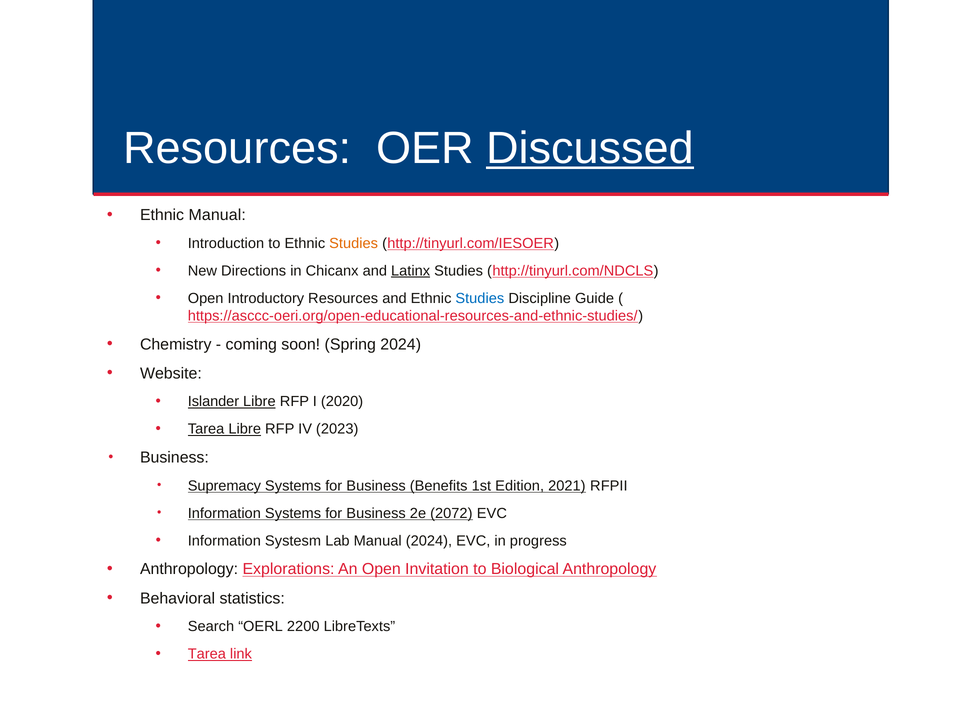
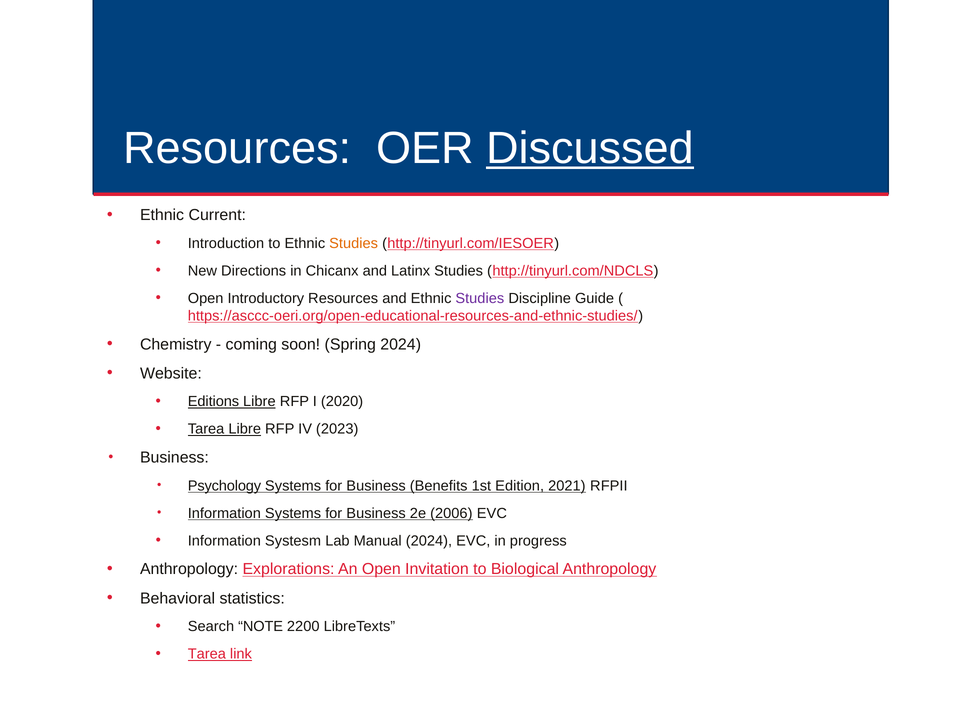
Ethnic Manual: Manual -> Current (217, 215)
Latinx underline: present -> none (411, 271)
Studies colour: blue -> purple (480, 298)
Islander: Islander -> Editions (213, 402)
Supremacy: Supremacy -> Psychology (224, 486)
2072: 2072 -> 2006 (451, 513)
OERL: OERL -> NOTE (261, 626)
